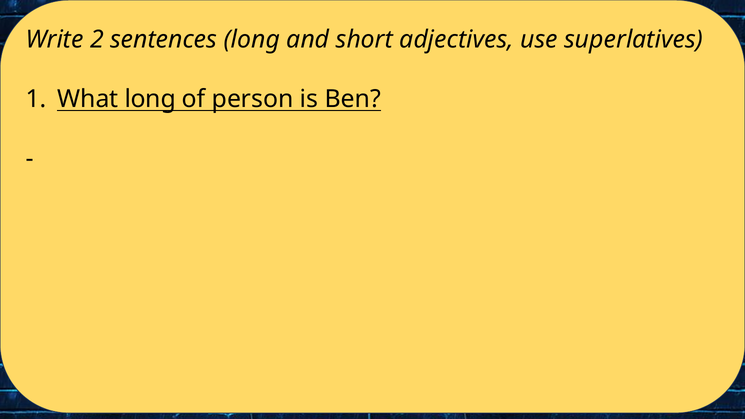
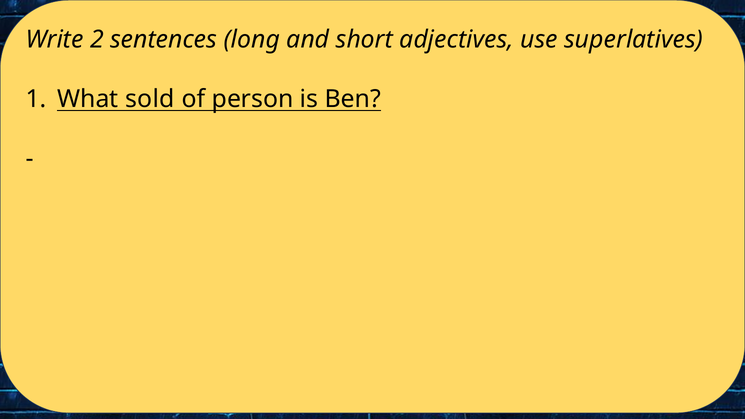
What long: long -> sold (150, 99)
